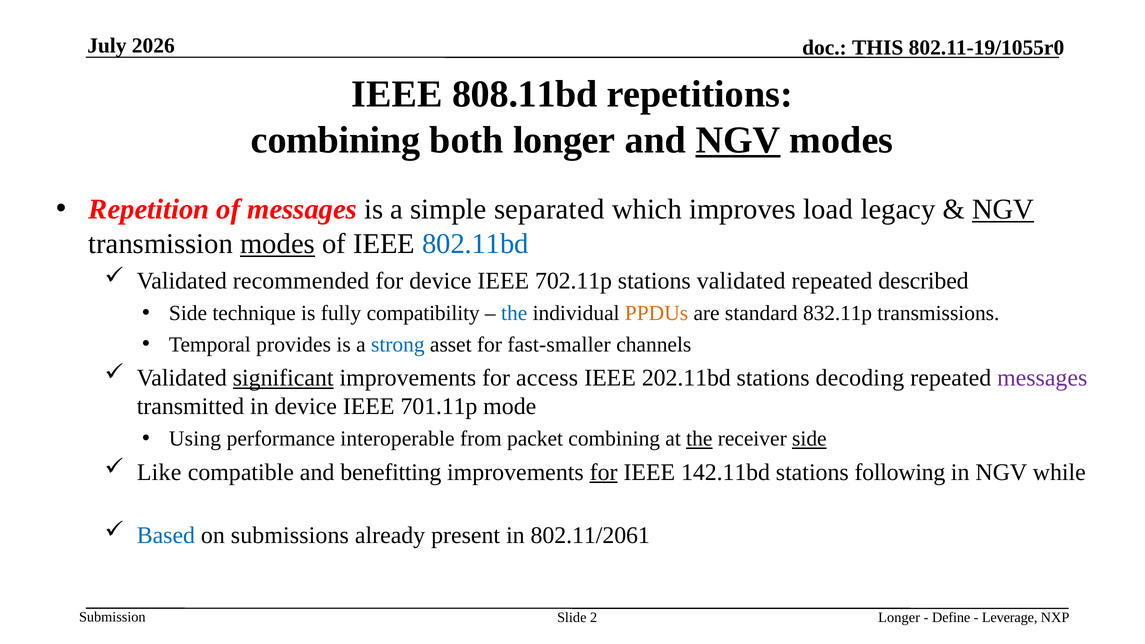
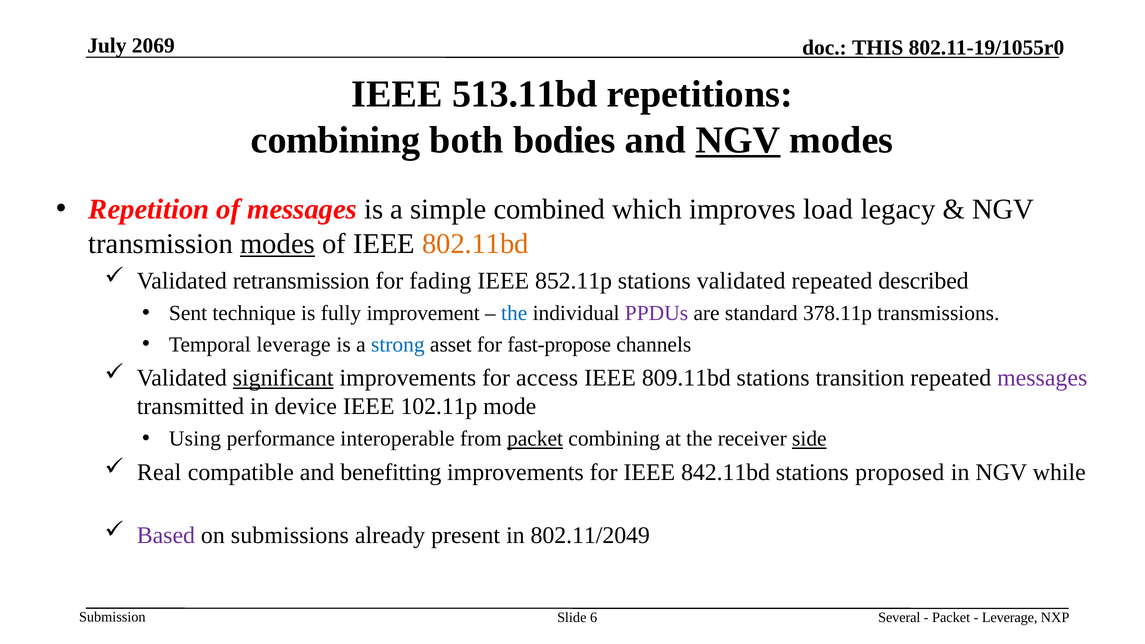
2026: 2026 -> 2069 (153, 46)
808.11bd: 808.11bd -> 513.11bd (525, 94)
both longer: longer -> bodies (564, 140)
separated: separated -> combined (549, 210)
NGV underline: present -> none (1003, 210)
802.11bd colour: blue -> orange (475, 244)
recommended: recommended -> retransmission (301, 281)
for device: device -> fading (440, 281)
702.11p: 702.11p -> 852.11p (574, 281)
Side: Side -> Sent (188, 313)
compatibility: compatibility -> improvement (423, 313)
PPDUs colour: orange -> purple (656, 313)
832.11p: 832.11p -> 378.11p (838, 313)
Temporal provides: provides -> leverage (294, 345)
fast-smaller: fast-smaller -> fast-propose (559, 345)
202.11bd: 202.11bd -> 809.11bd (686, 378)
decoding: decoding -> transition (860, 378)
701.11p: 701.11p -> 102.11p (439, 407)
packet underline: none -> present (535, 439)
the underline: present -> none (699, 439)
Like: Like -> Real (159, 472)
for underline: present -> none (604, 472)
142.11bd: 142.11bd -> 842.11bd (726, 472)
following: following -> proposed (900, 472)
Based colour: blue -> purple (166, 535)
802.11/2061: 802.11/2061 -> 802.11/2049 (590, 535)
2: 2 -> 6 (594, 618)
Longer: Longer -> Several (899, 618)
Define: Define -> Packet (951, 618)
